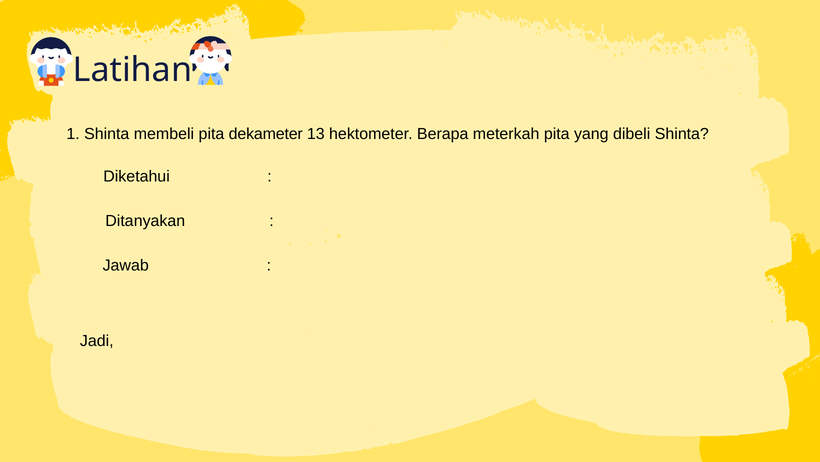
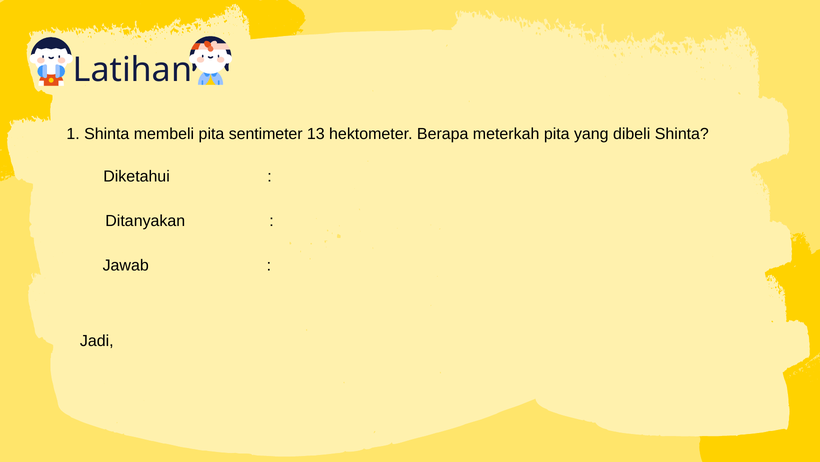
dekameter: dekameter -> sentimeter (266, 134)
